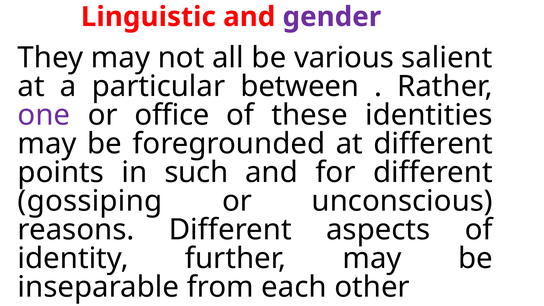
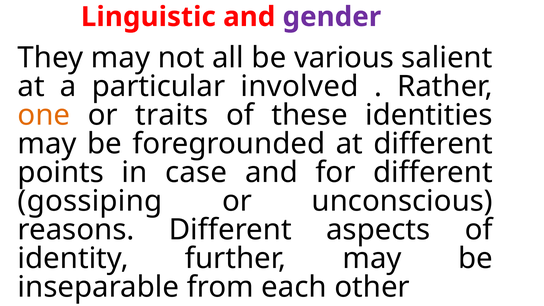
between: between -> involved (299, 87)
one colour: purple -> orange (44, 115)
office: office -> traits (172, 115)
such: such -> case (196, 172)
